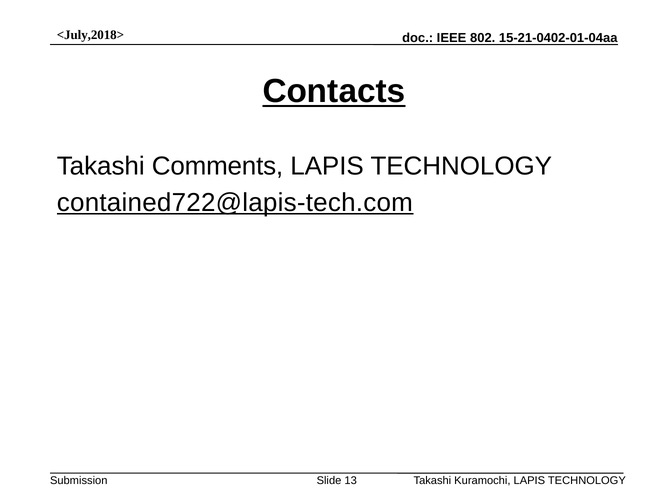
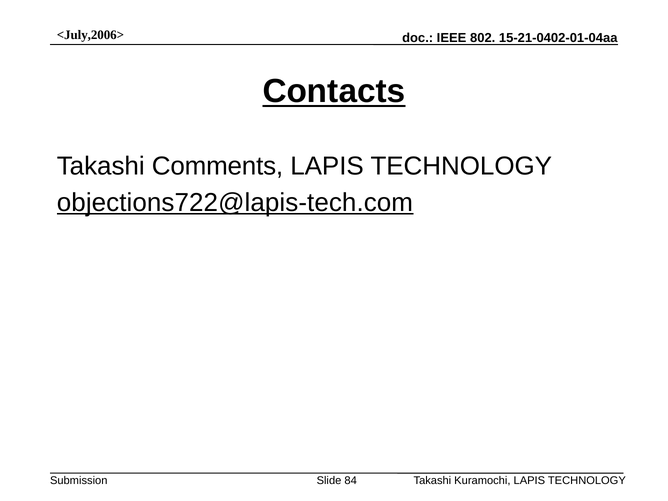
<July,2018>: <July,2018> -> <July,2006> (90, 35)
contained722@lapis-tech.com: contained722@lapis-tech.com -> objections722@lapis-tech.com (235, 202)
13: 13 -> 84 (351, 480)
